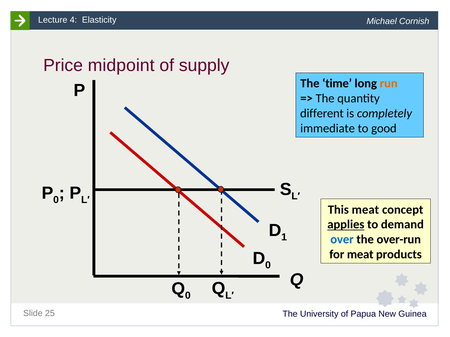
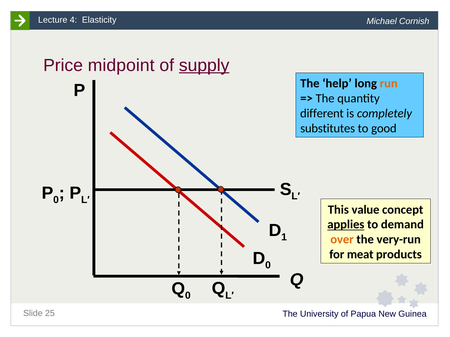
supply underline: none -> present (204, 65)
time: time -> help (337, 84)
immediate: immediate -> substitutes (328, 129)
This meat: meat -> value (366, 210)
over colour: blue -> orange (342, 240)
over-run: over-run -> very-run (399, 240)
